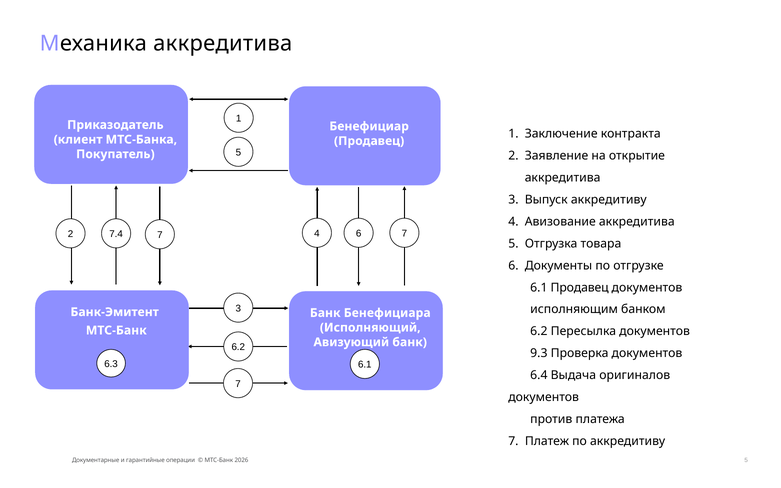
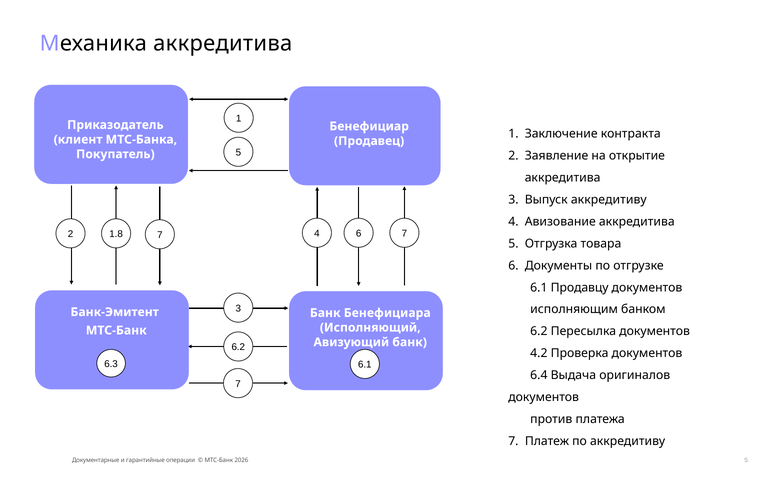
7.4: 7.4 -> 1.8 (116, 234)
6.1 Продавец: Продавец -> Продавцу (580, 288)
9.3: 9.3 -> 4.2 (539, 353)
